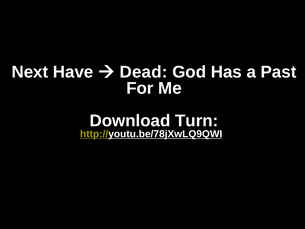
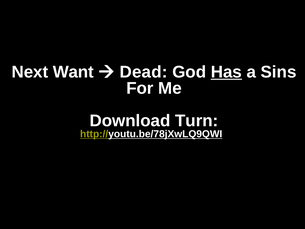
Have: Have -> Want (73, 72)
Has underline: none -> present (226, 72)
Past: Past -> Sins (279, 72)
